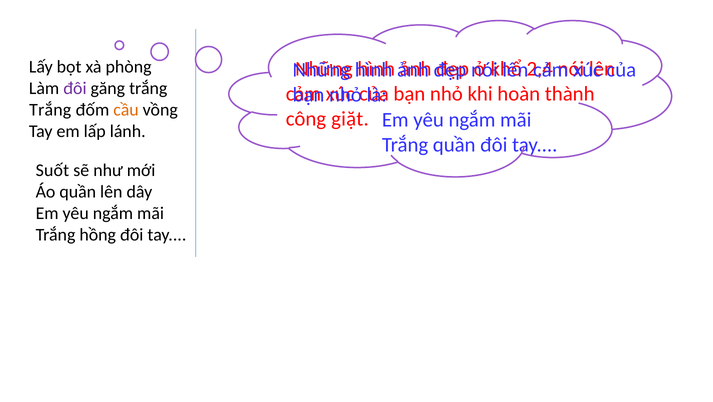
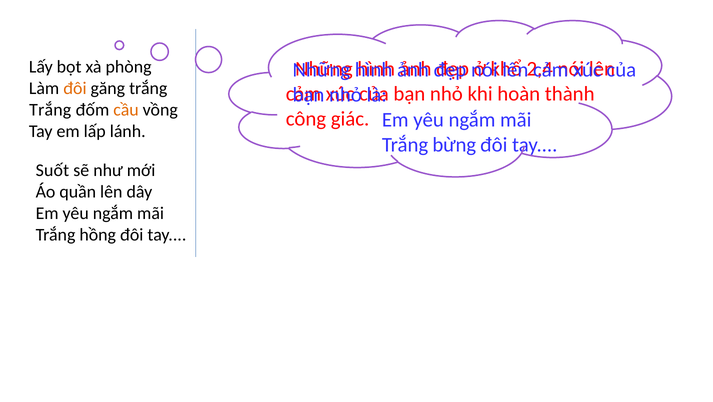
đôi colour: purple -> orange (75, 88)
giặt: giặt -> giác (350, 119)
Trắng quần: quần -> bừng (454, 145)
